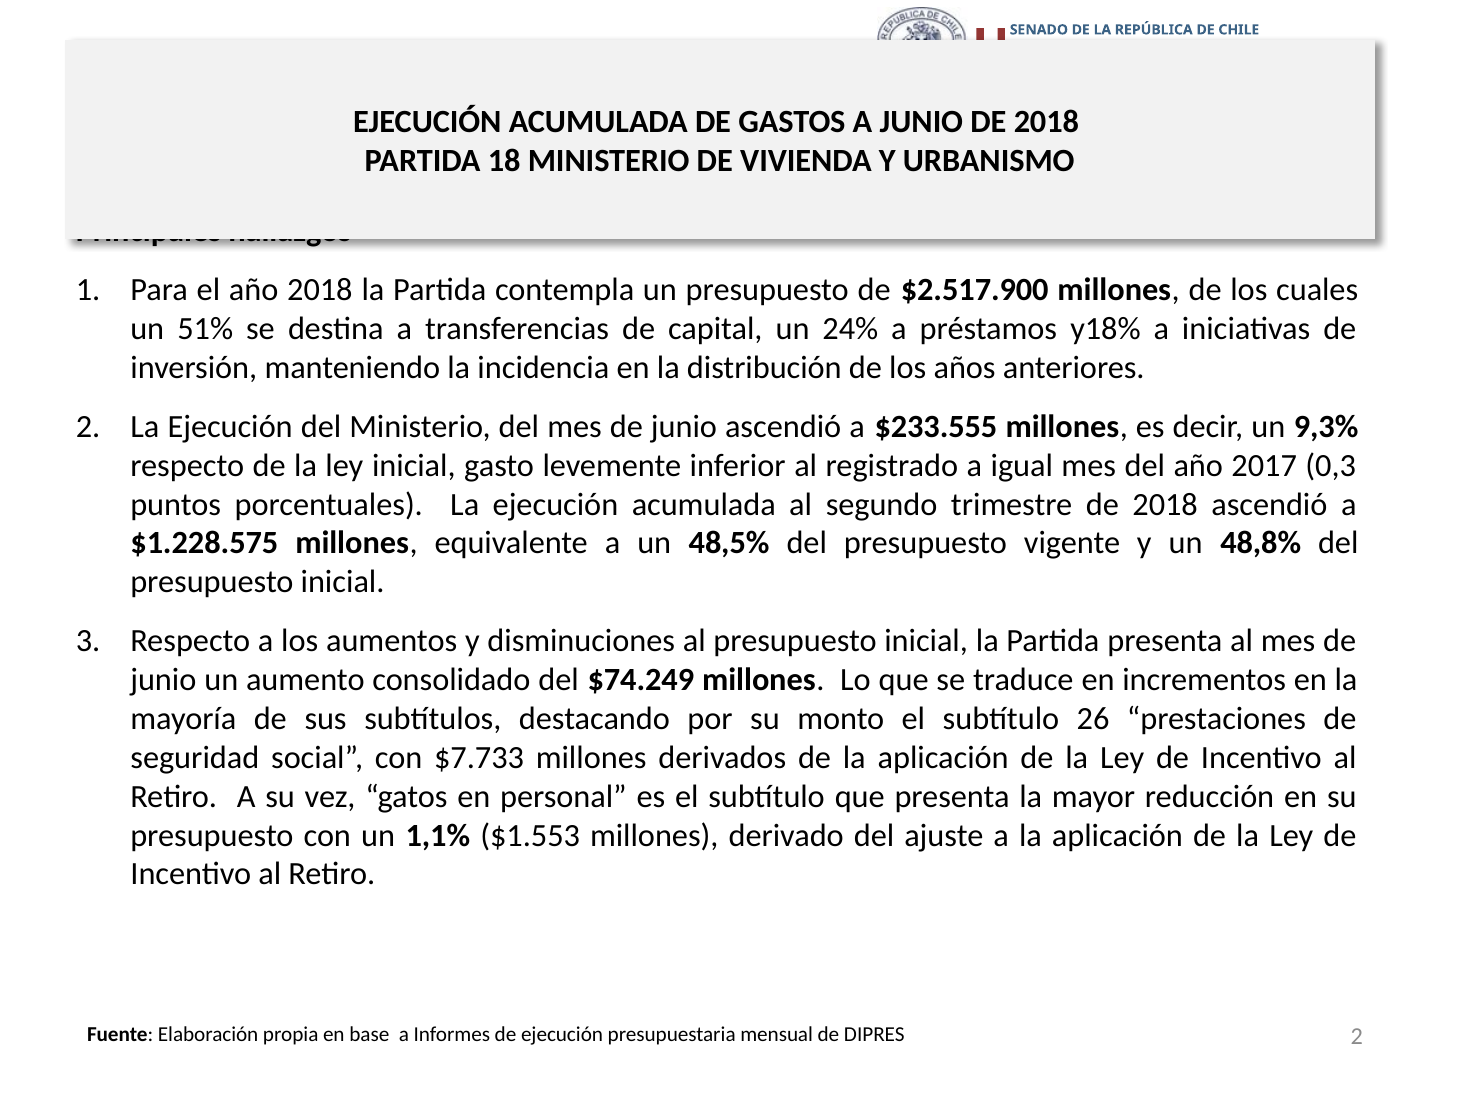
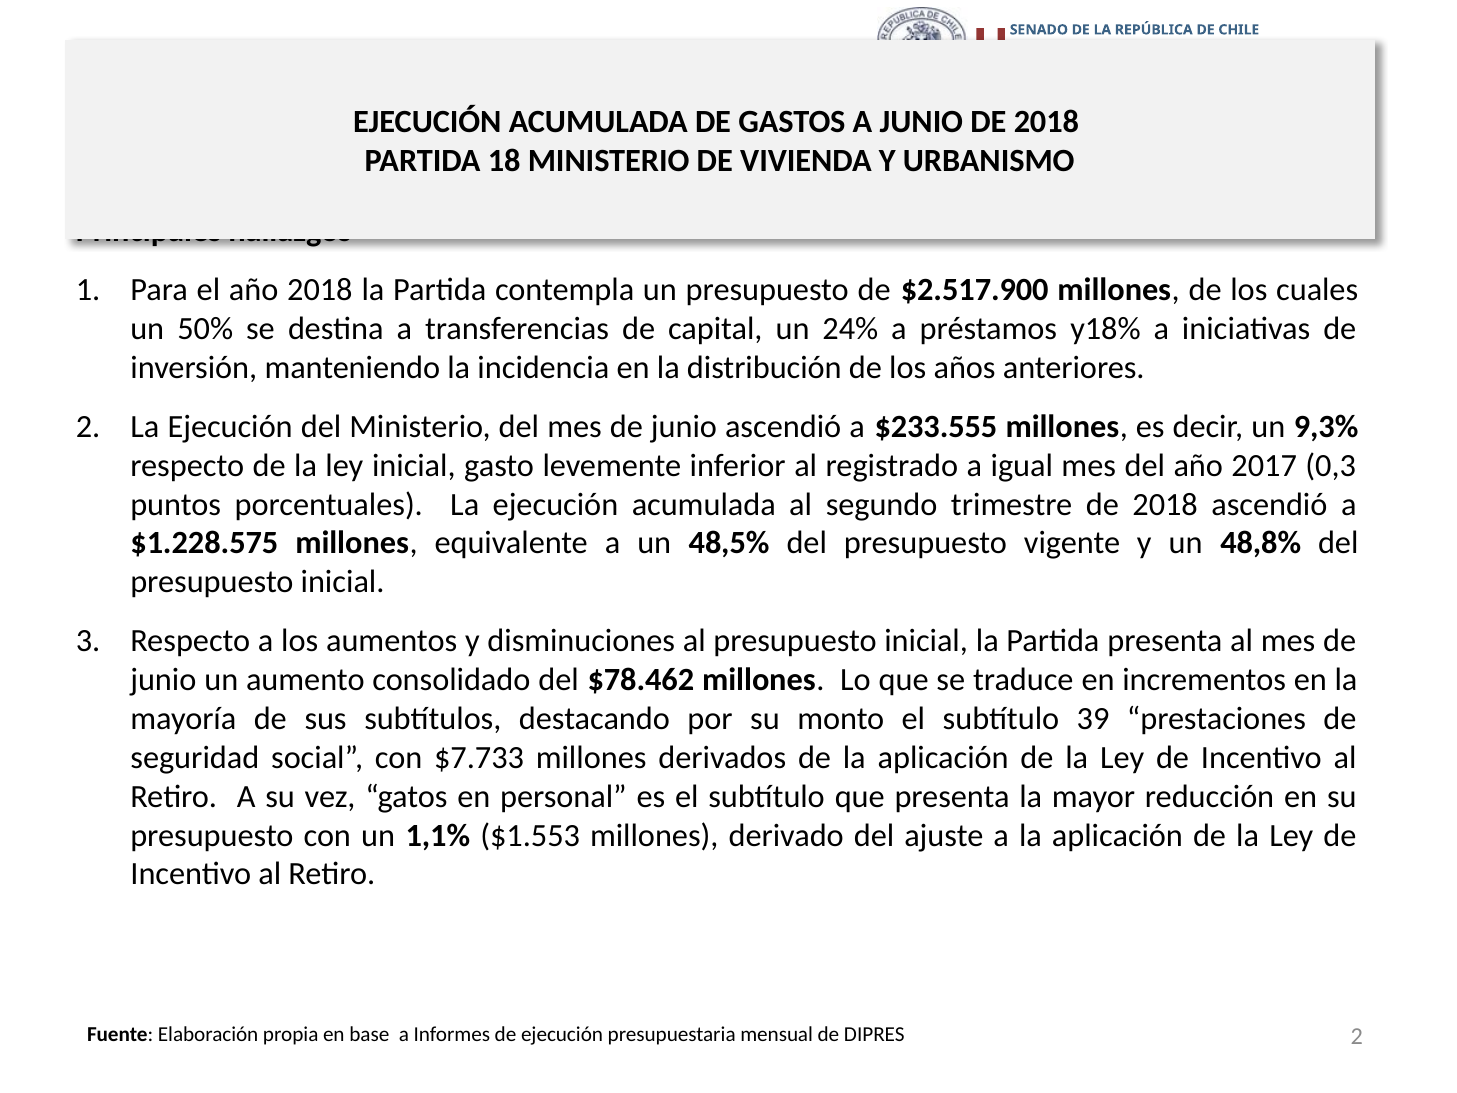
51%: 51% -> 50% (205, 329)
$74.249: $74.249 -> $78.462 (641, 680)
26: 26 -> 39 (1093, 719)
